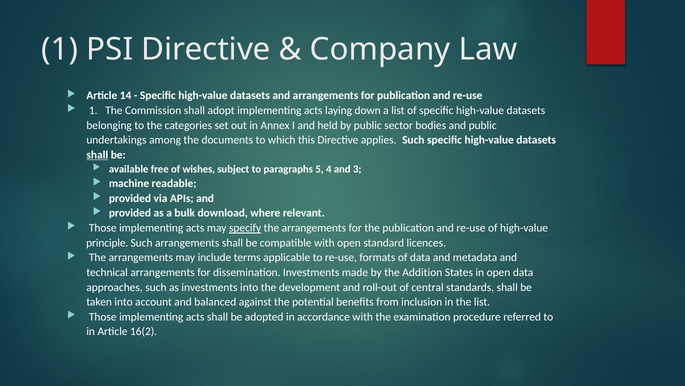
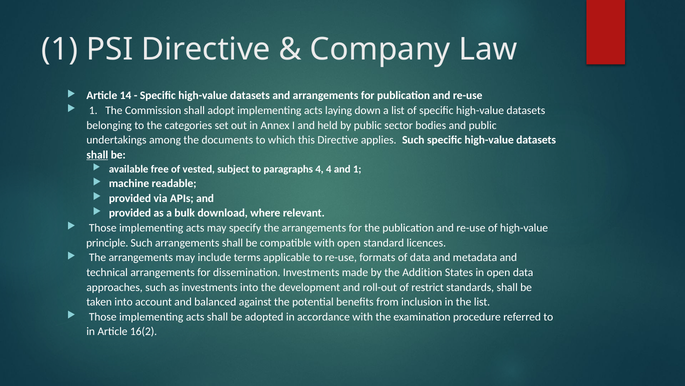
wishes: wishes -> vested (199, 169)
paragraphs 5: 5 -> 4 (319, 169)
and 3: 3 -> 1 (357, 169)
specify underline: present -> none (245, 228)
central: central -> restrict (428, 287)
